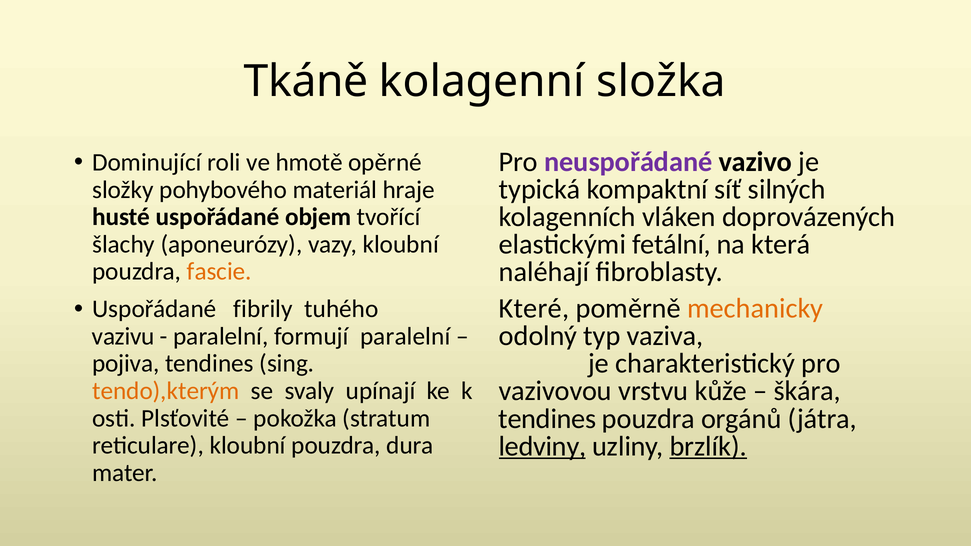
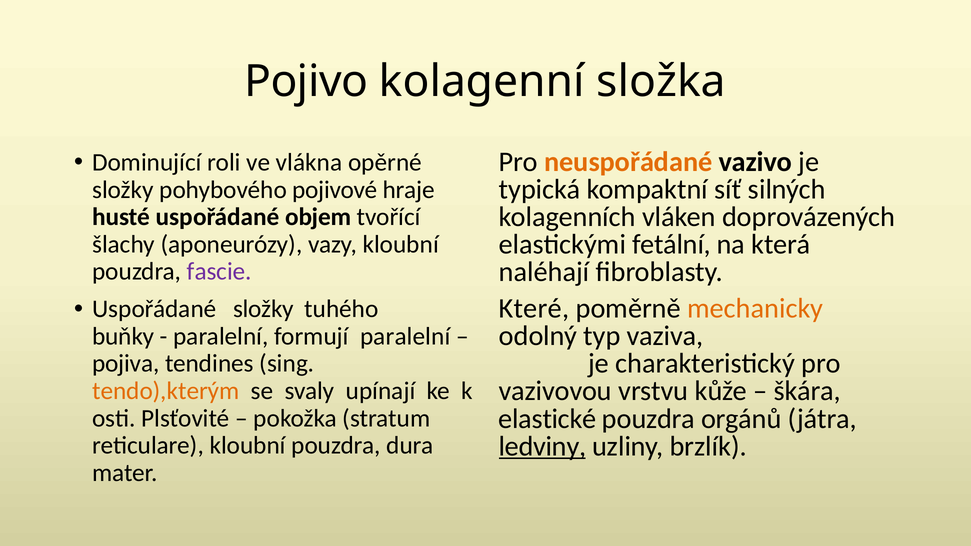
Tkáně: Tkáně -> Pojivo (306, 82)
hmotě: hmotě -> vlákna (309, 163)
neuspořádané colour: purple -> orange (628, 162)
materiál: materiál -> pojivové (335, 190)
fascie colour: orange -> purple (219, 272)
Uspořádané fibrily: fibrily -> složky (263, 309)
vazivu: vazivu -> buňky (123, 336)
tendines: tendines -> elastické (547, 419)
brzlík underline: present -> none (708, 446)
